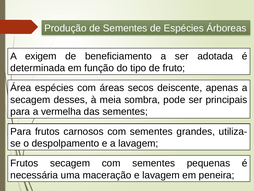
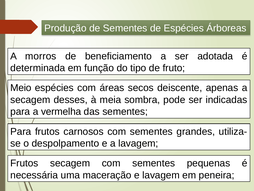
exigem: exigem -> morros (41, 56)
Área: Área -> Meio (21, 88)
principais: principais -> indicadas (226, 99)
